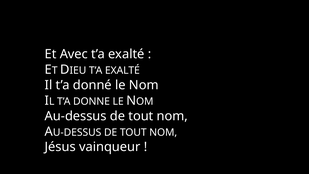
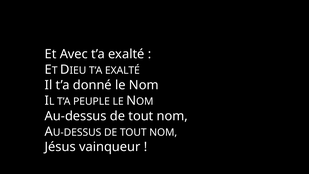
DONNE: DONNE -> PEUPLE (91, 101)
